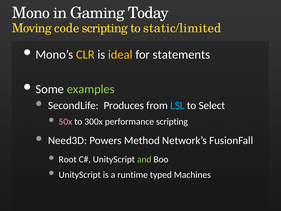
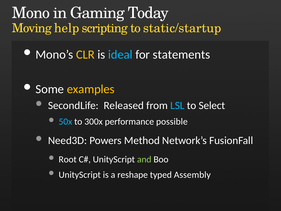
code: code -> help (67, 28)
static/limited: static/limited -> static/startup (182, 28)
ideal colour: yellow -> light blue (120, 54)
examples colour: light green -> yellow (91, 89)
Produces: Produces -> Released (124, 105)
50x colour: pink -> light blue (65, 121)
performance scripting: scripting -> possible (172, 121)
runtime: runtime -> reshape (133, 175)
Machines: Machines -> Assembly (192, 175)
